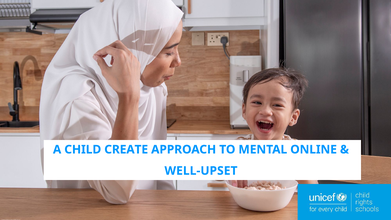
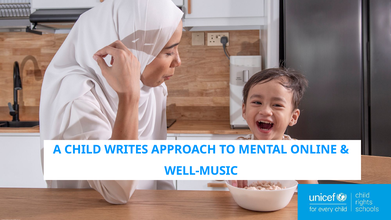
CREATE: CREATE -> WRITES (126, 149)
WELL-UPSET: WELL-UPSET -> WELL-MUSIC (201, 171)
